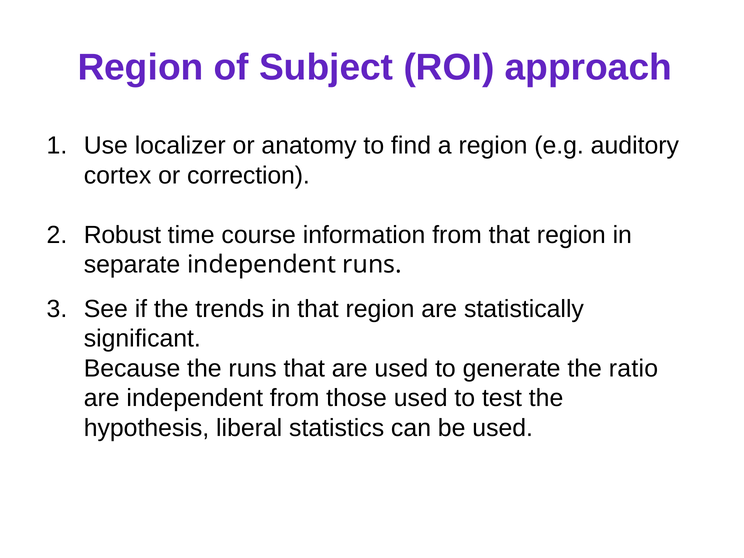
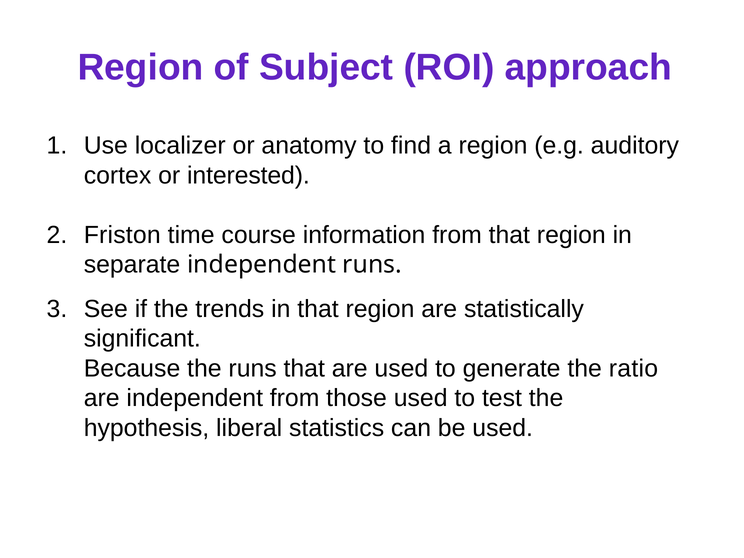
correction: correction -> interested (248, 175)
Robust: Robust -> Friston (122, 235)
